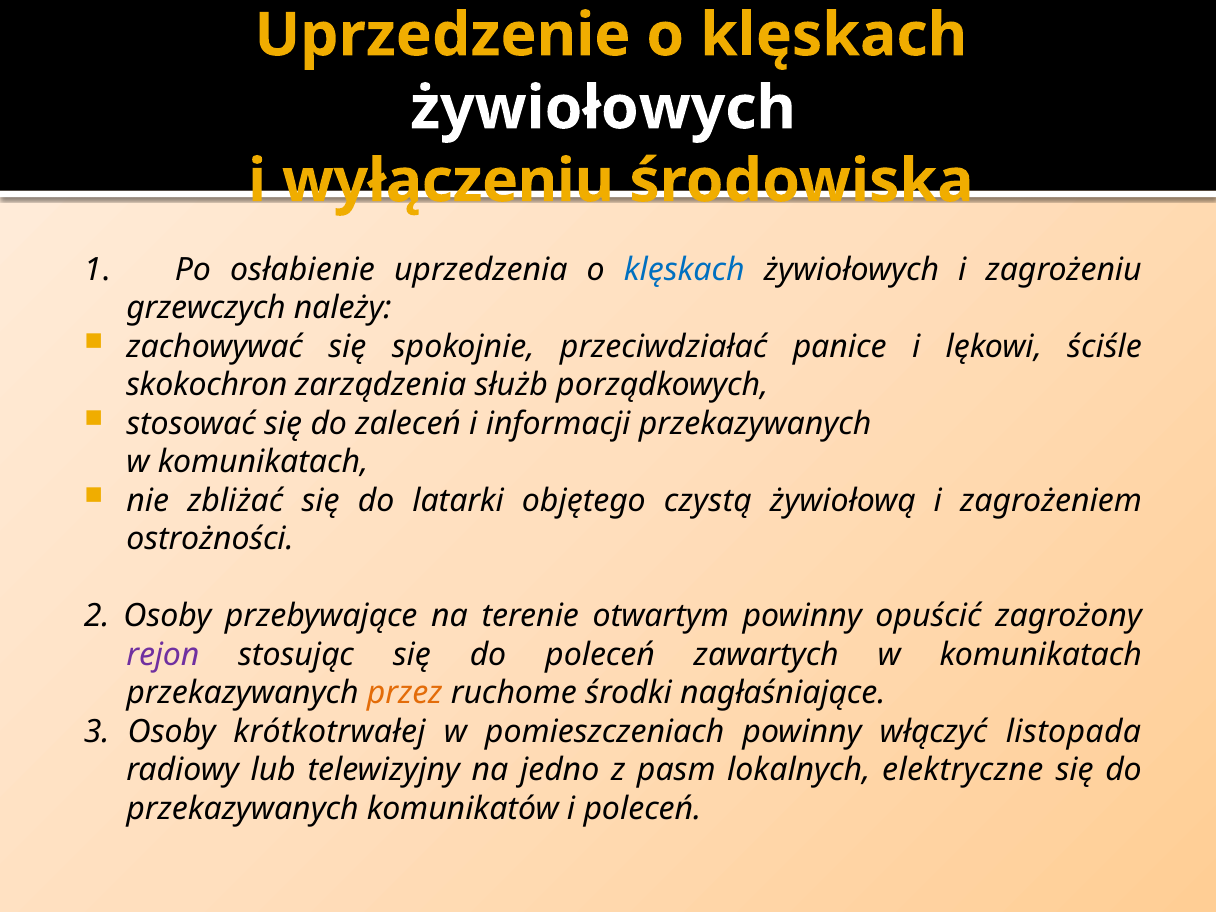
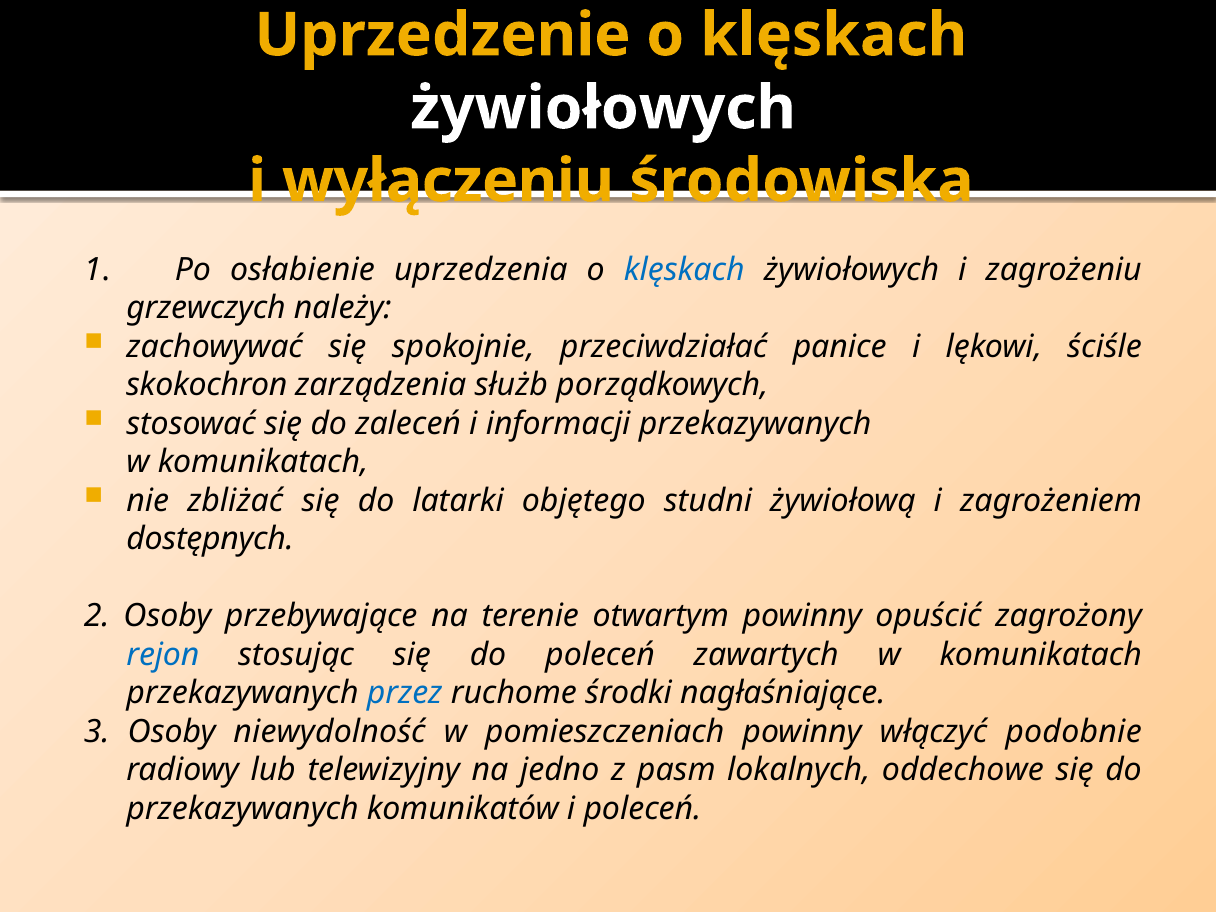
czystą: czystą -> studni (708, 501)
ostrożności: ostrożności -> dostępnych (210, 539)
rejon colour: purple -> blue (163, 655)
przez colour: orange -> blue (405, 693)
krótkotrwałej: krótkotrwałej -> niewydolność (330, 732)
listopada: listopada -> podobnie (1074, 732)
elektryczne: elektryczne -> oddechowe (963, 770)
